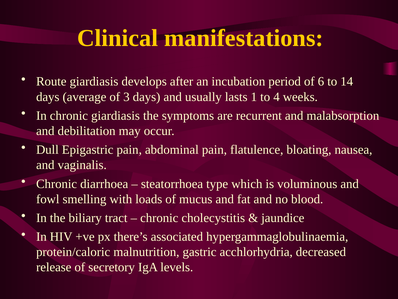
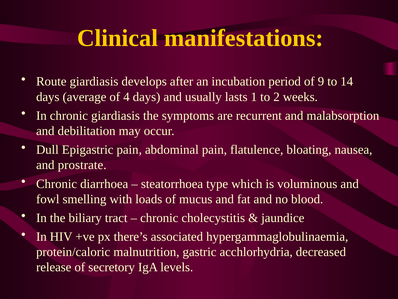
6: 6 -> 9 (321, 81)
3: 3 -> 4 (126, 97)
4: 4 -> 2 (277, 97)
vaginalis: vaginalis -> prostrate (82, 165)
